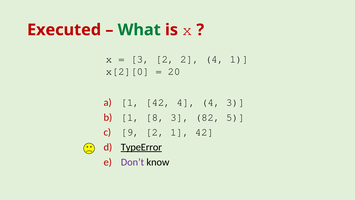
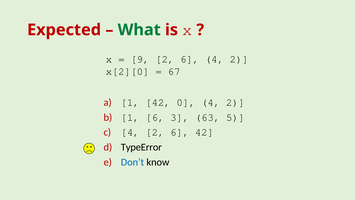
Executed: Executed -> Expected (64, 30)
3: 3 -> 9 (140, 59)
2: 2 -> 6 (190, 59)
1: 1 -> 2 (239, 59)
20: 20 -> 67 (174, 71)
42 4: 4 -> 0 (186, 102)
3: 3 -> 2 (236, 102)
1 8: 8 -> 6 (155, 117)
82: 82 -> 63 (208, 117)
9: 9 -> 4 (130, 132)
1: 1 -> 6 (180, 132)
TypeError underline: present -> none (141, 147)
Don’t colour: purple -> blue (132, 162)
